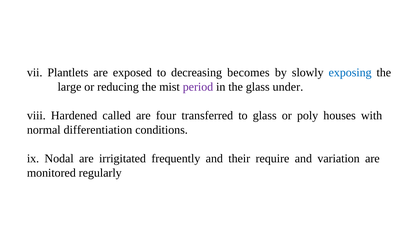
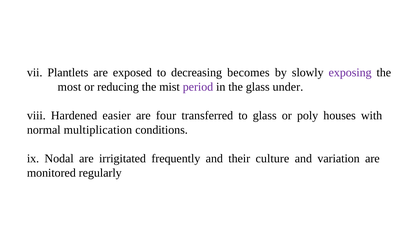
exposing colour: blue -> purple (350, 73)
large: large -> most (69, 87)
called: called -> easier (117, 116)
differentiation: differentiation -> multiplication (98, 130)
require: require -> culture (272, 159)
